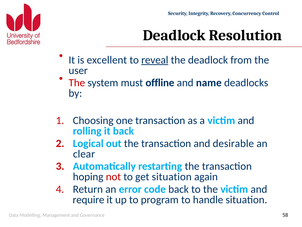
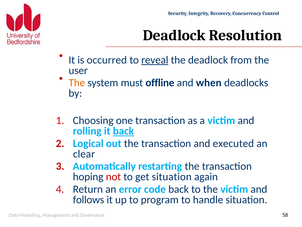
excellent: excellent -> occurred (107, 60)
The colour: red -> orange (77, 83)
name: name -> when (209, 83)
back underline: none -> present (123, 131)
desirable: desirable -> executed (233, 143)
require: require -> follows (89, 199)
